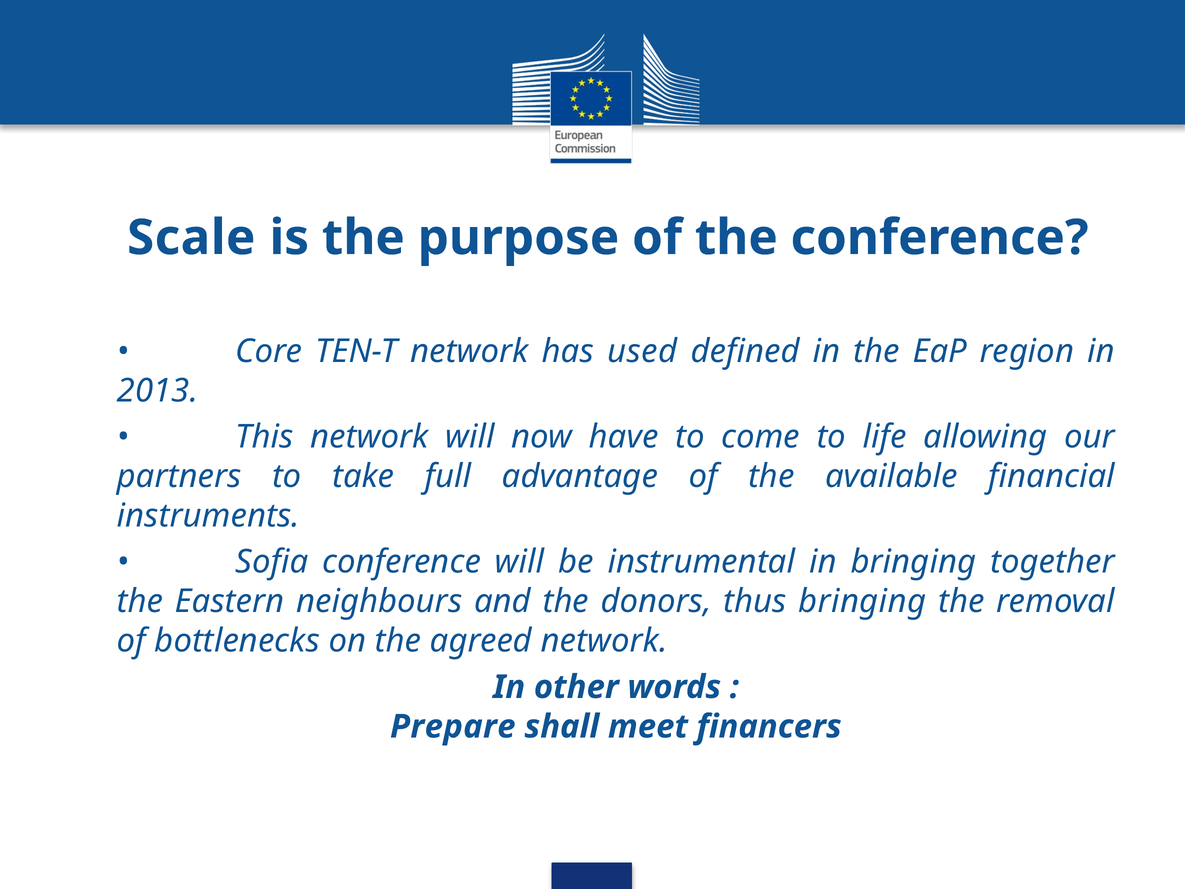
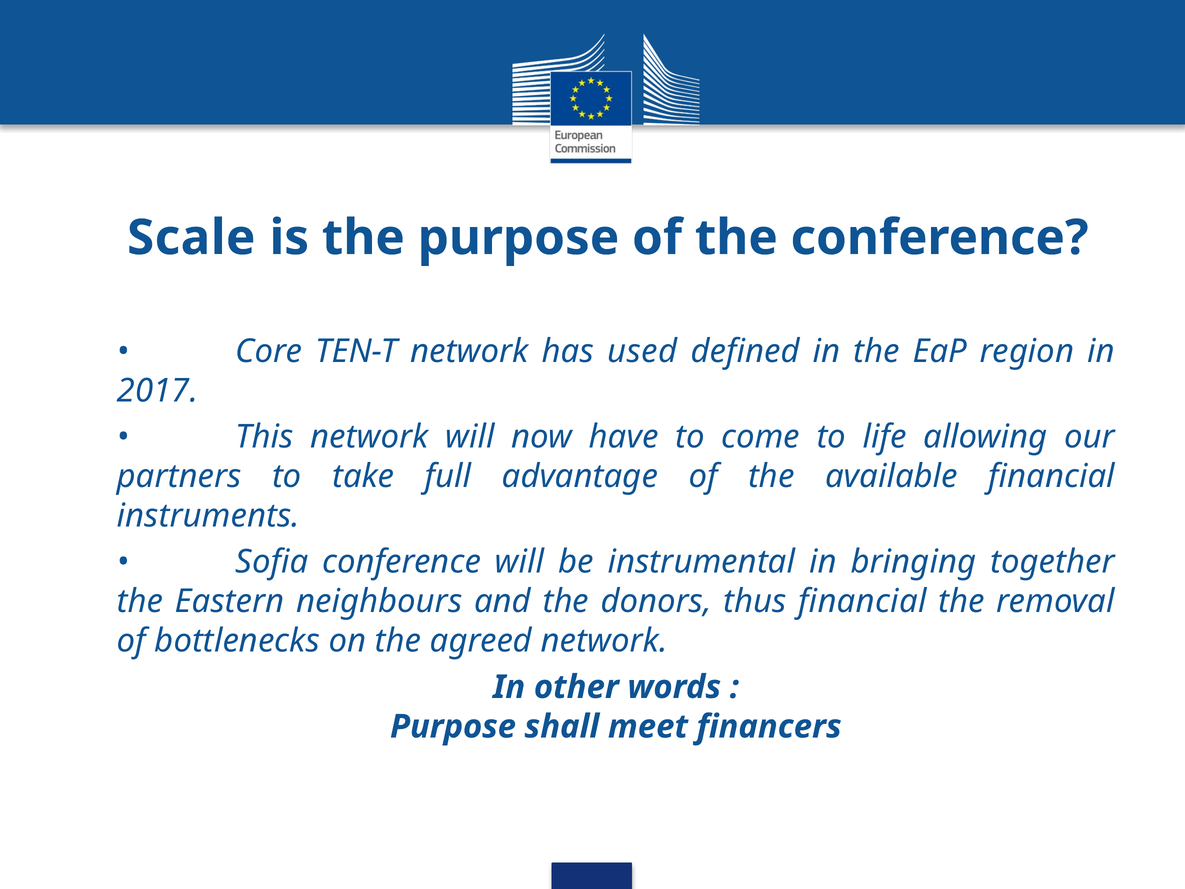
2013: 2013 -> 2017 (157, 391)
thus bringing: bringing -> financial (862, 601)
Prepare: Prepare -> Purpose (453, 726)
